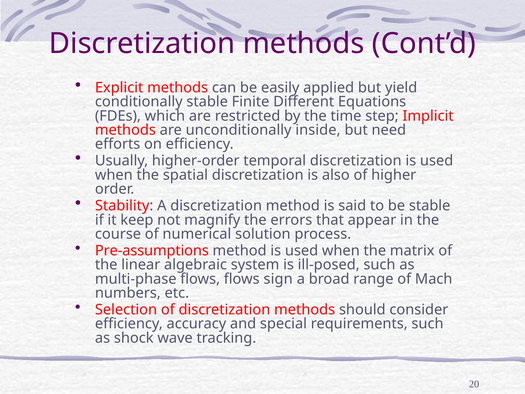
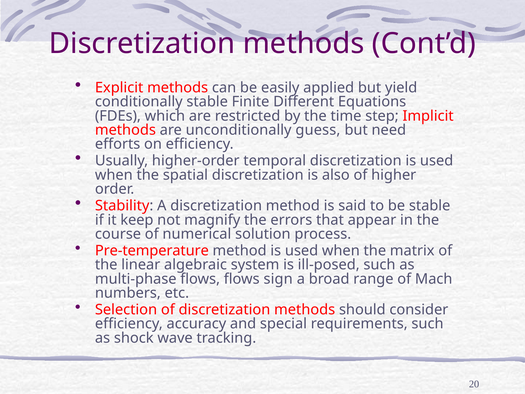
inside: inside -> guess (318, 130)
Pre-assumptions: Pre-assumptions -> Pre-temperature (152, 251)
